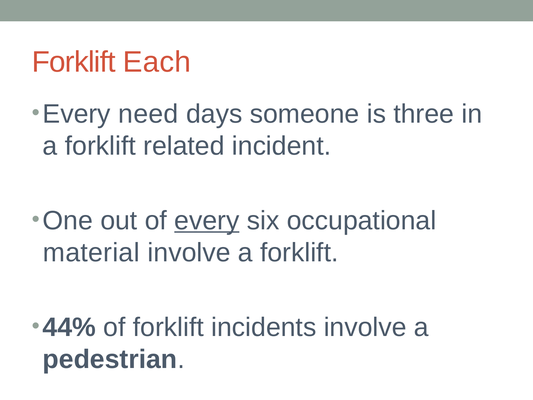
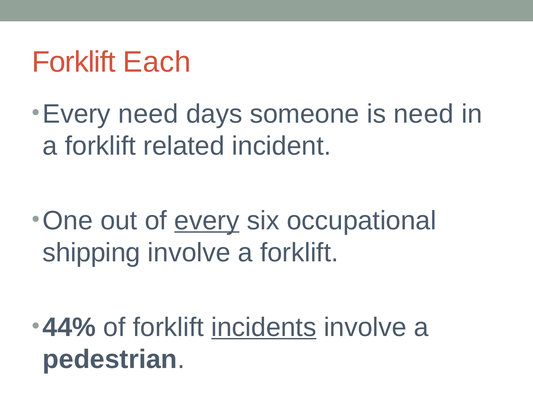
is three: three -> need (424, 114)
material: material -> shipping (92, 252)
incidents underline: none -> present (264, 327)
